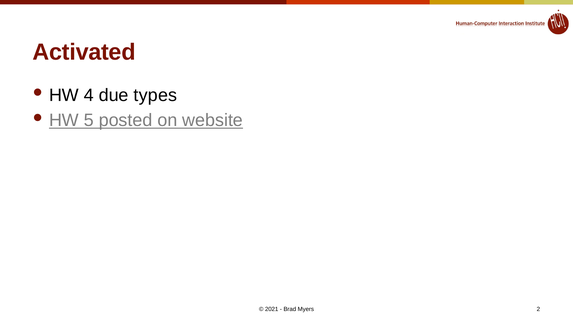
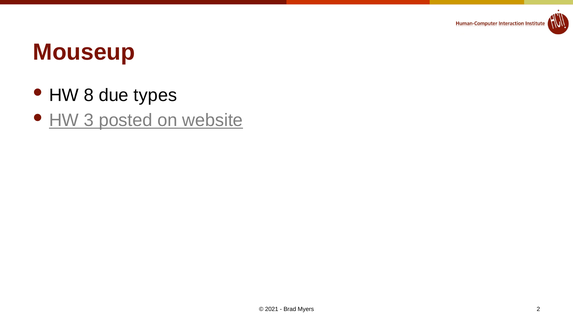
Activated: Activated -> Mouseup (84, 52)
4: 4 -> 8 (89, 95)
5: 5 -> 3 (89, 120)
